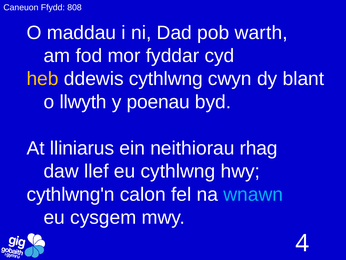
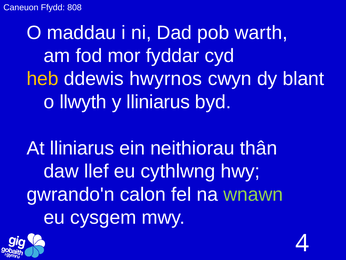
ddewis cythlwng: cythlwng -> hwyrnos (166, 79)
y poenau: poenau -> lliniarus (158, 102)
rhag: rhag -> thân (259, 148)
cythlwng'n: cythlwng'n -> gwrando'n (71, 194)
wnawn colour: light blue -> light green (253, 194)
